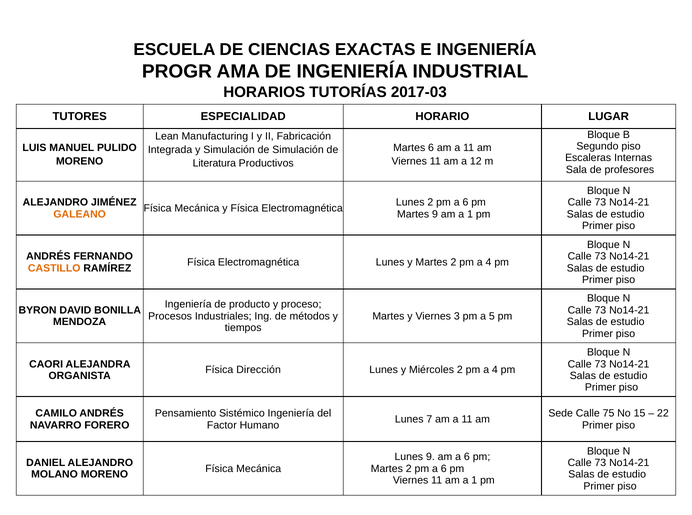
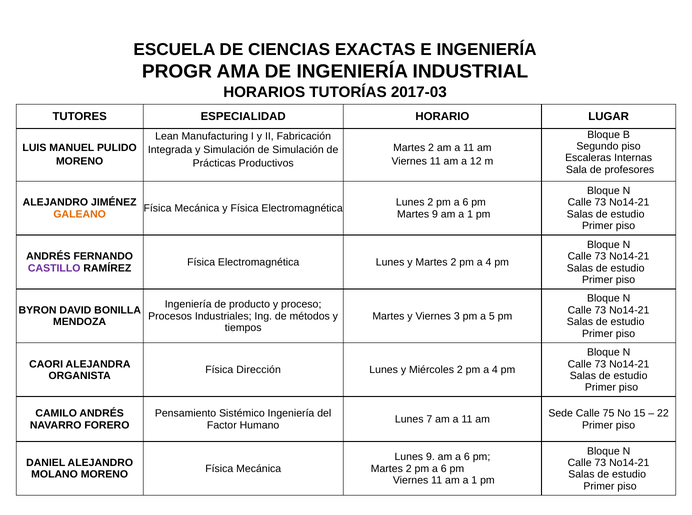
6: 6 -> 2 (431, 148)
Literatura: Literatura -> Prácticas (214, 163)
CASTILLO colour: orange -> purple (54, 268)
